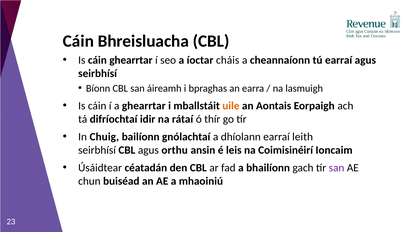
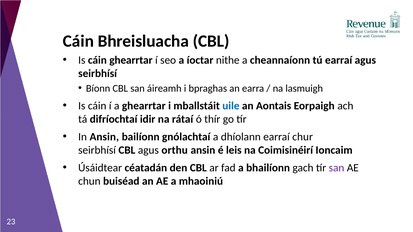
cháis: cháis -> nithe (228, 60)
uile colour: orange -> blue (231, 106)
In Chuig: Chuig -> Ansin (104, 137)
leith: leith -> chur (303, 137)
